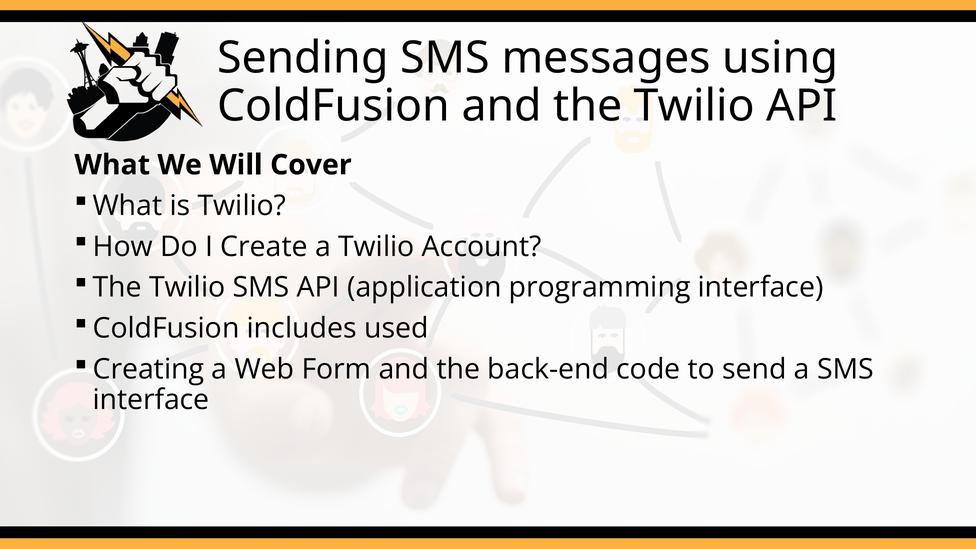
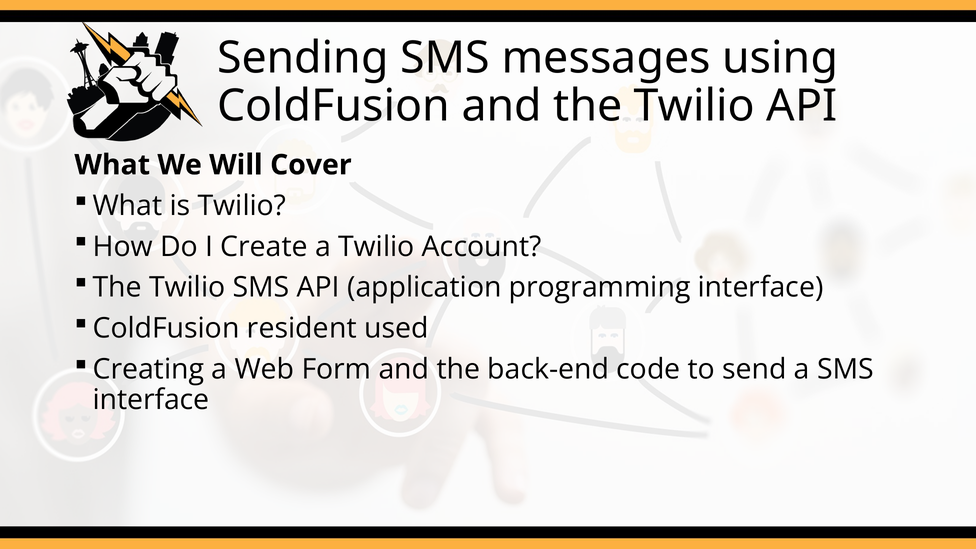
includes: includes -> resident (302, 328)
